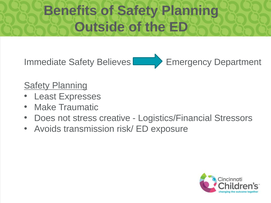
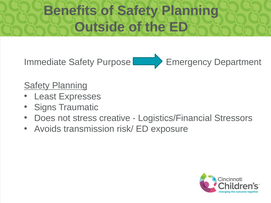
Believes: Believes -> Purpose (114, 62)
Make: Make -> Signs (45, 107)
